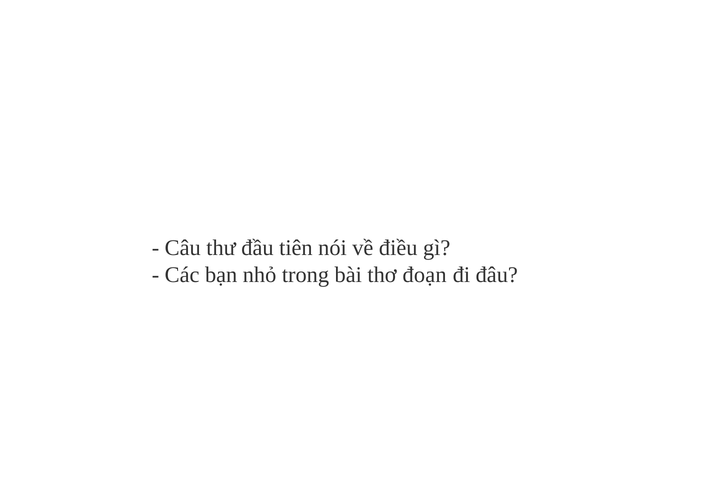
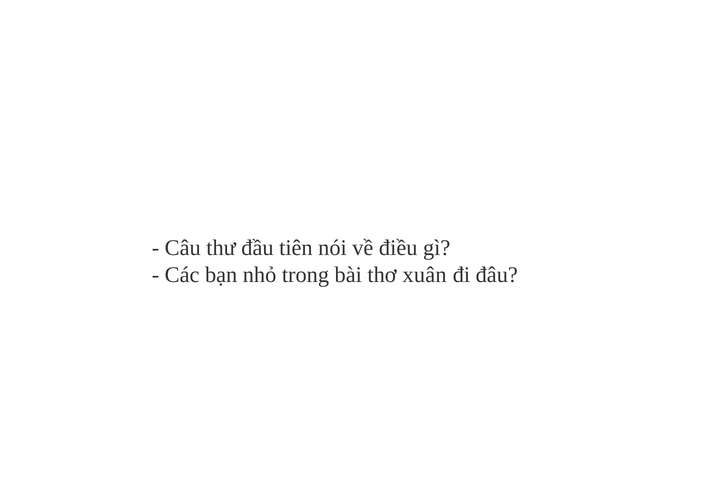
đoạn: đoạn -> xuân (425, 275)
